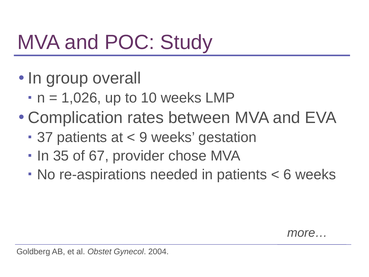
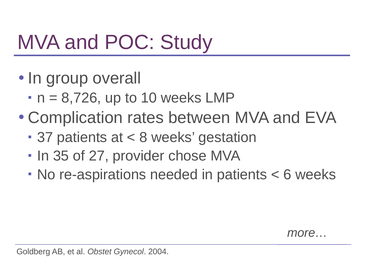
1,026: 1,026 -> 8,726 (81, 98)
9: 9 -> 8 (143, 137)
67: 67 -> 27 (99, 156)
